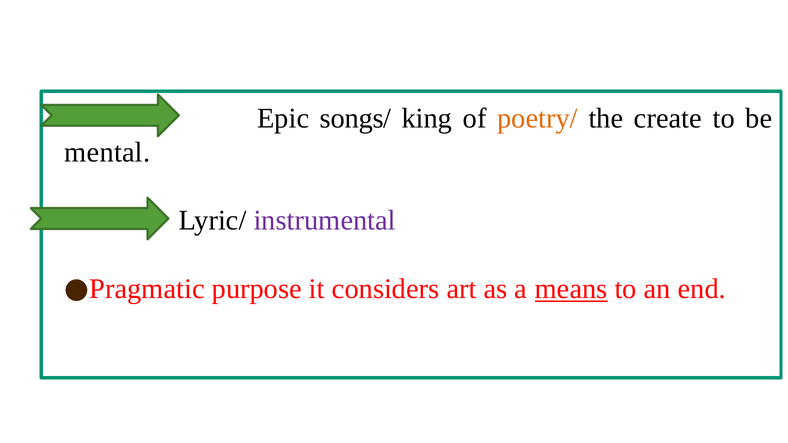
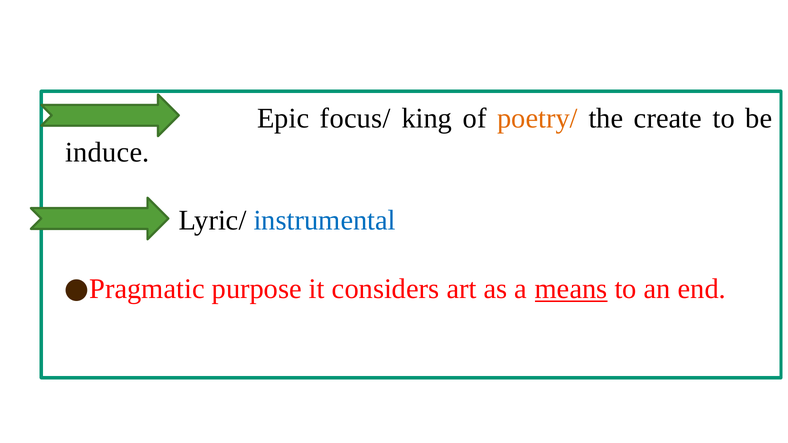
songs/: songs/ -> focus/ (355, 118)
mental: mental -> induce (107, 152)
instrumental colour: purple -> blue (325, 221)
